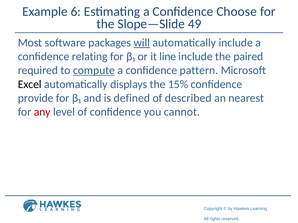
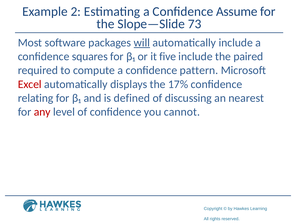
6: 6 -> 2 (76, 12)
Choose: Choose -> Assume (237, 12)
49: 49 -> 73 (195, 24)
relating: relating -> squares (90, 57)
line: line -> five (168, 57)
compute underline: present -> none (94, 71)
Excel colour: black -> red (30, 84)
15%: 15% -> 17% (178, 84)
provide: provide -> relating (36, 98)
described: described -> discussing (188, 98)
